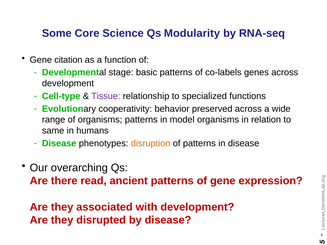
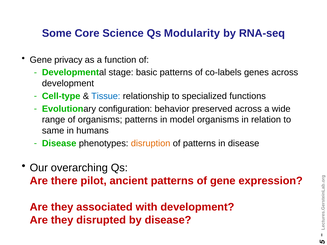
citation: citation -> privacy (68, 60)
Tissue colour: purple -> blue (106, 96)
cooperativity: cooperativity -> configuration (125, 109)
read: read -> pilot (94, 181)
